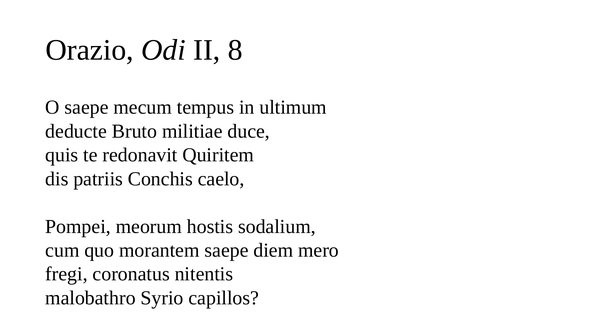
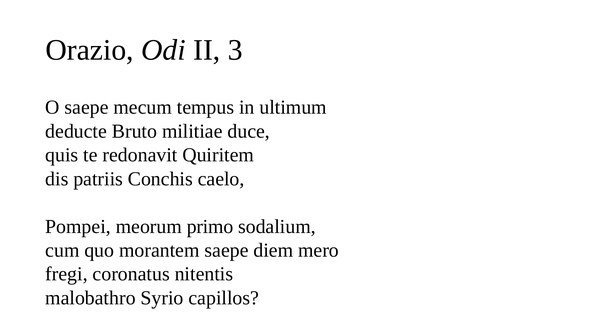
8: 8 -> 3 (235, 50)
hostis: hostis -> primo (210, 226)
